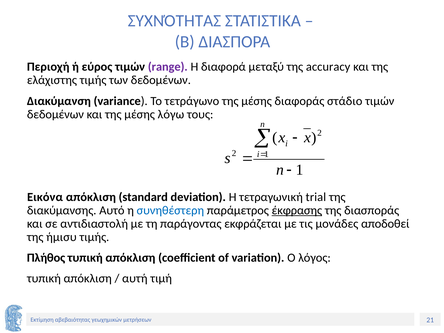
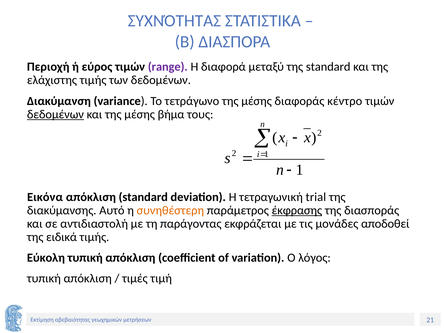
της accuracy: accuracy -> standard (328, 67)
στάδιο: στάδιο -> κέντρο (345, 101)
δεδομένων underline: none -> present (55, 114)
λόγω: λόγω -> βήμα (171, 114)
συνηθέστερη colour: blue -> orange (170, 210)
ήμισυ: ήμισυ -> ειδικά (62, 237)
Πλήθος: Πλήθος -> Εύκολη (46, 258)
αυτή: αυτή -> τιμές (135, 279)
